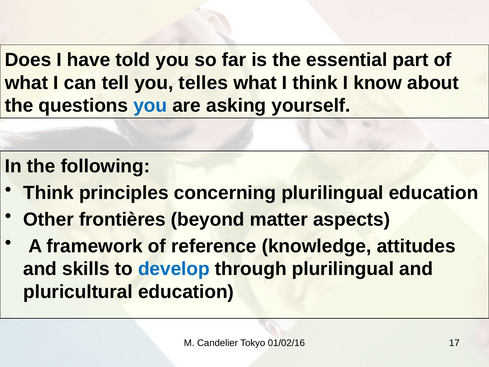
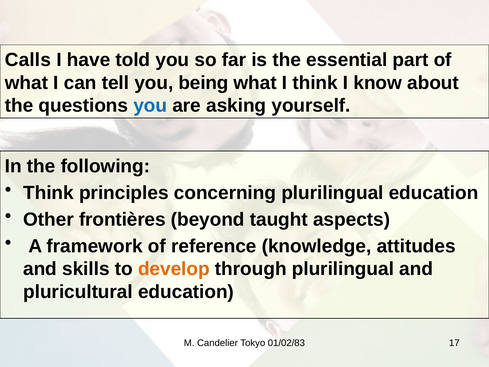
Does: Does -> Calls (28, 60)
telles: telles -> being (204, 83)
matter: matter -> taught (279, 219)
develop colour: blue -> orange (174, 269)
01/02/16: 01/02/16 -> 01/02/83 (286, 343)
